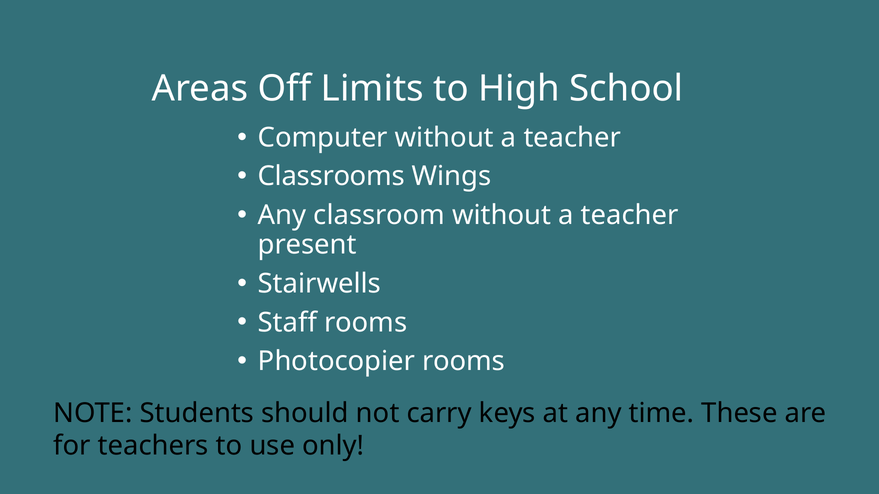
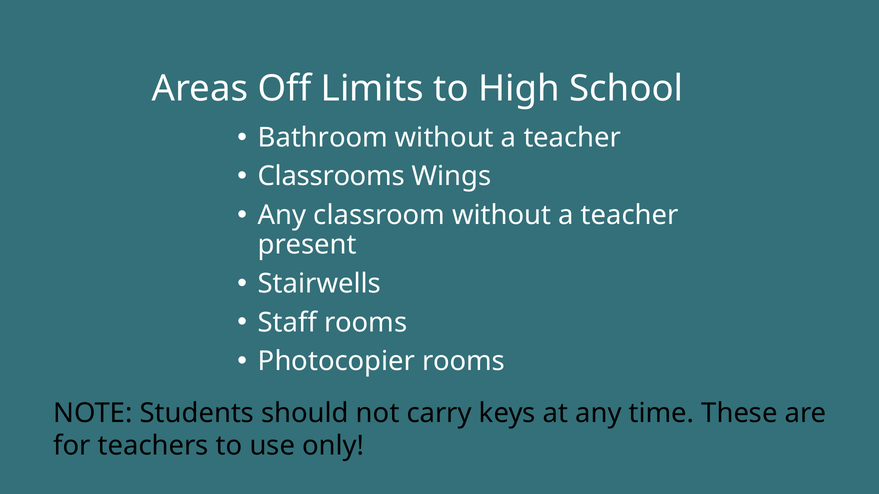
Computer: Computer -> Bathroom (323, 138)
